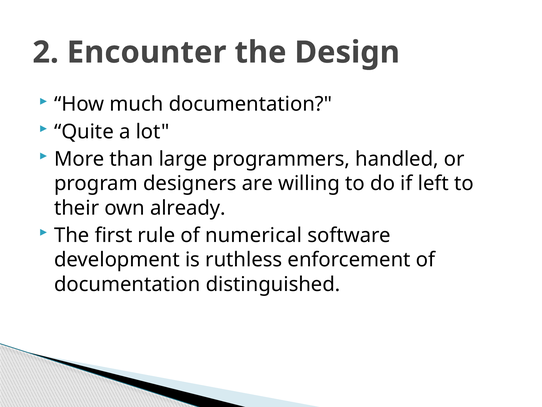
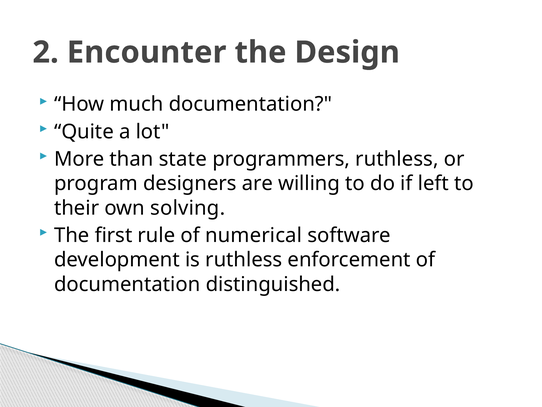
large: large -> state (183, 159)
programmers handled: handled -> ruthless (397, 159)
already: already -> solving (188, 208)
